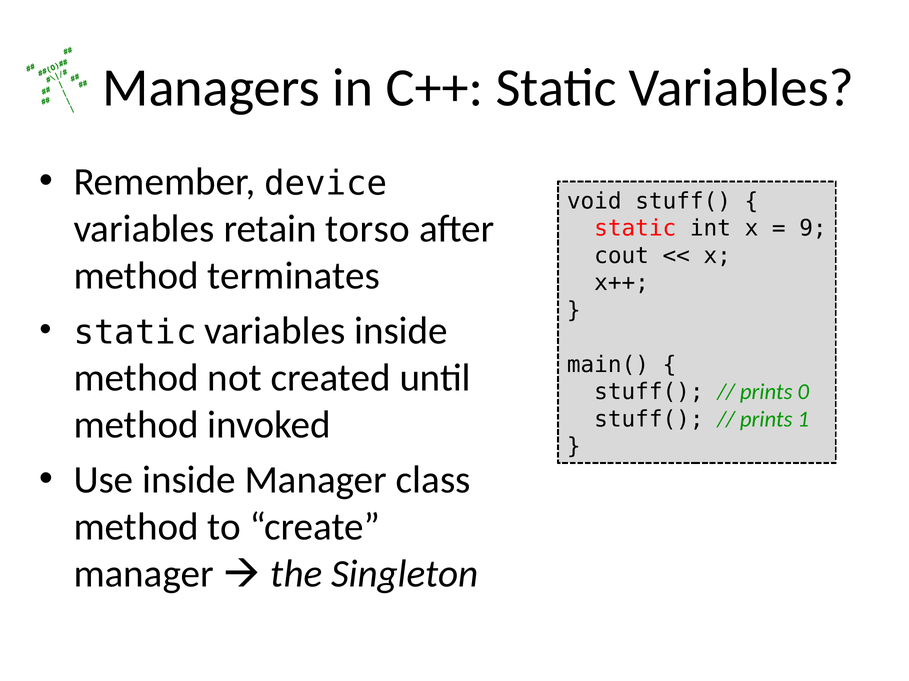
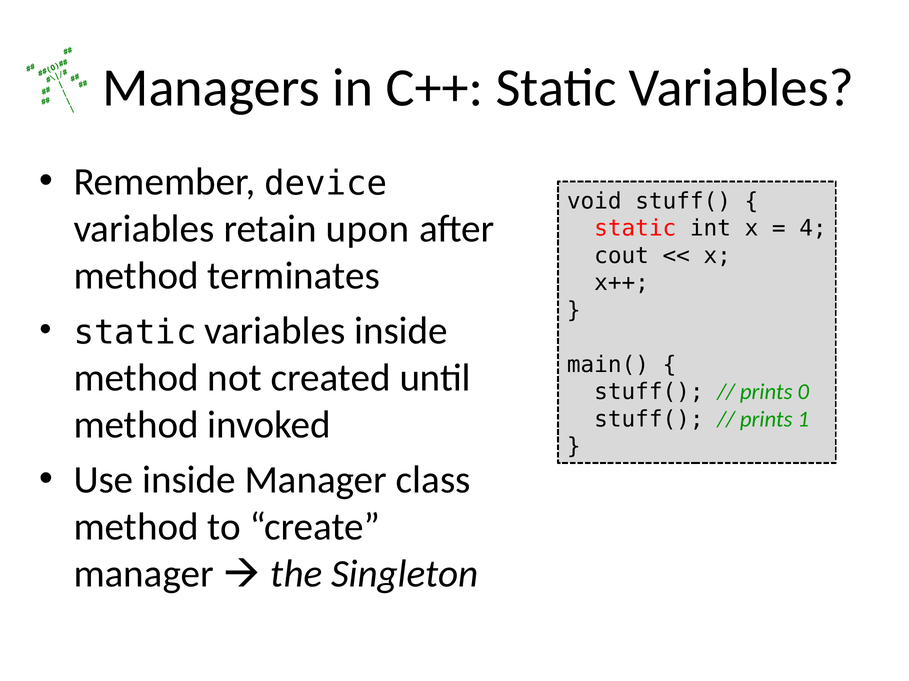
torso: torso -> upon (368, 229)
9: 9 -> 4 (813, 229)
